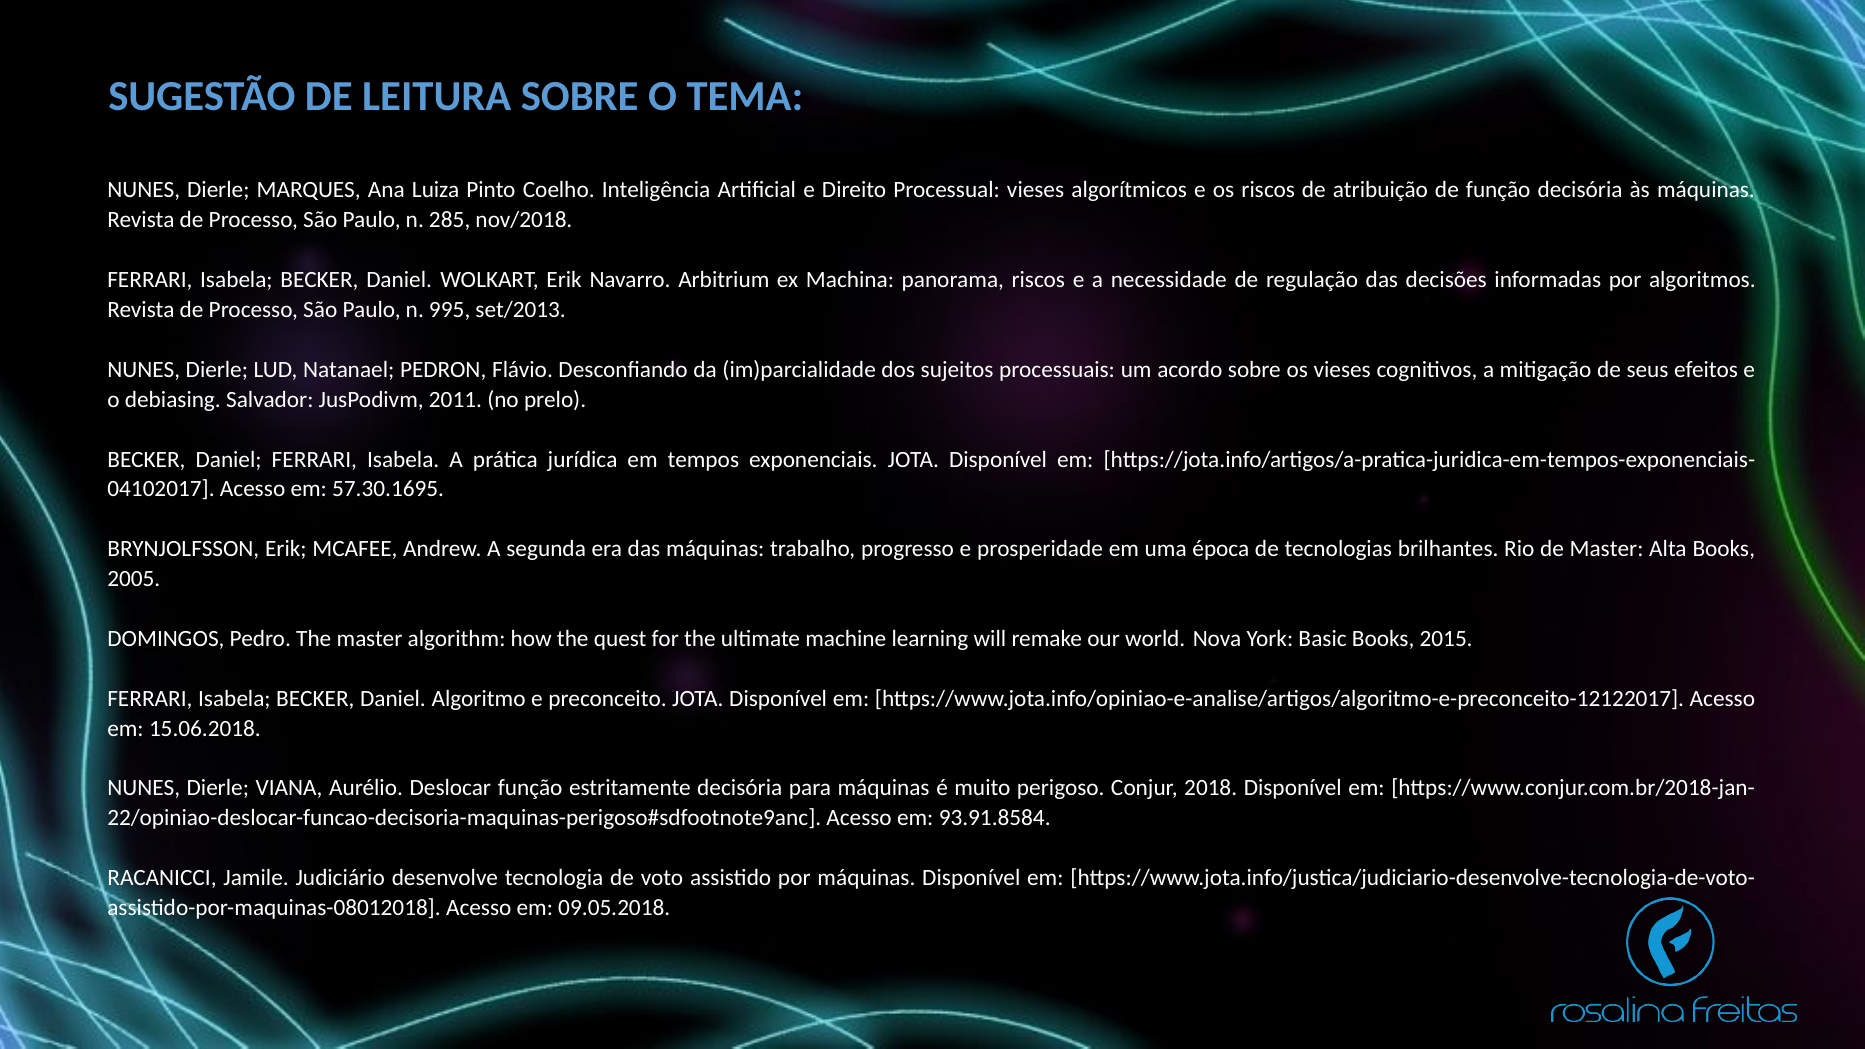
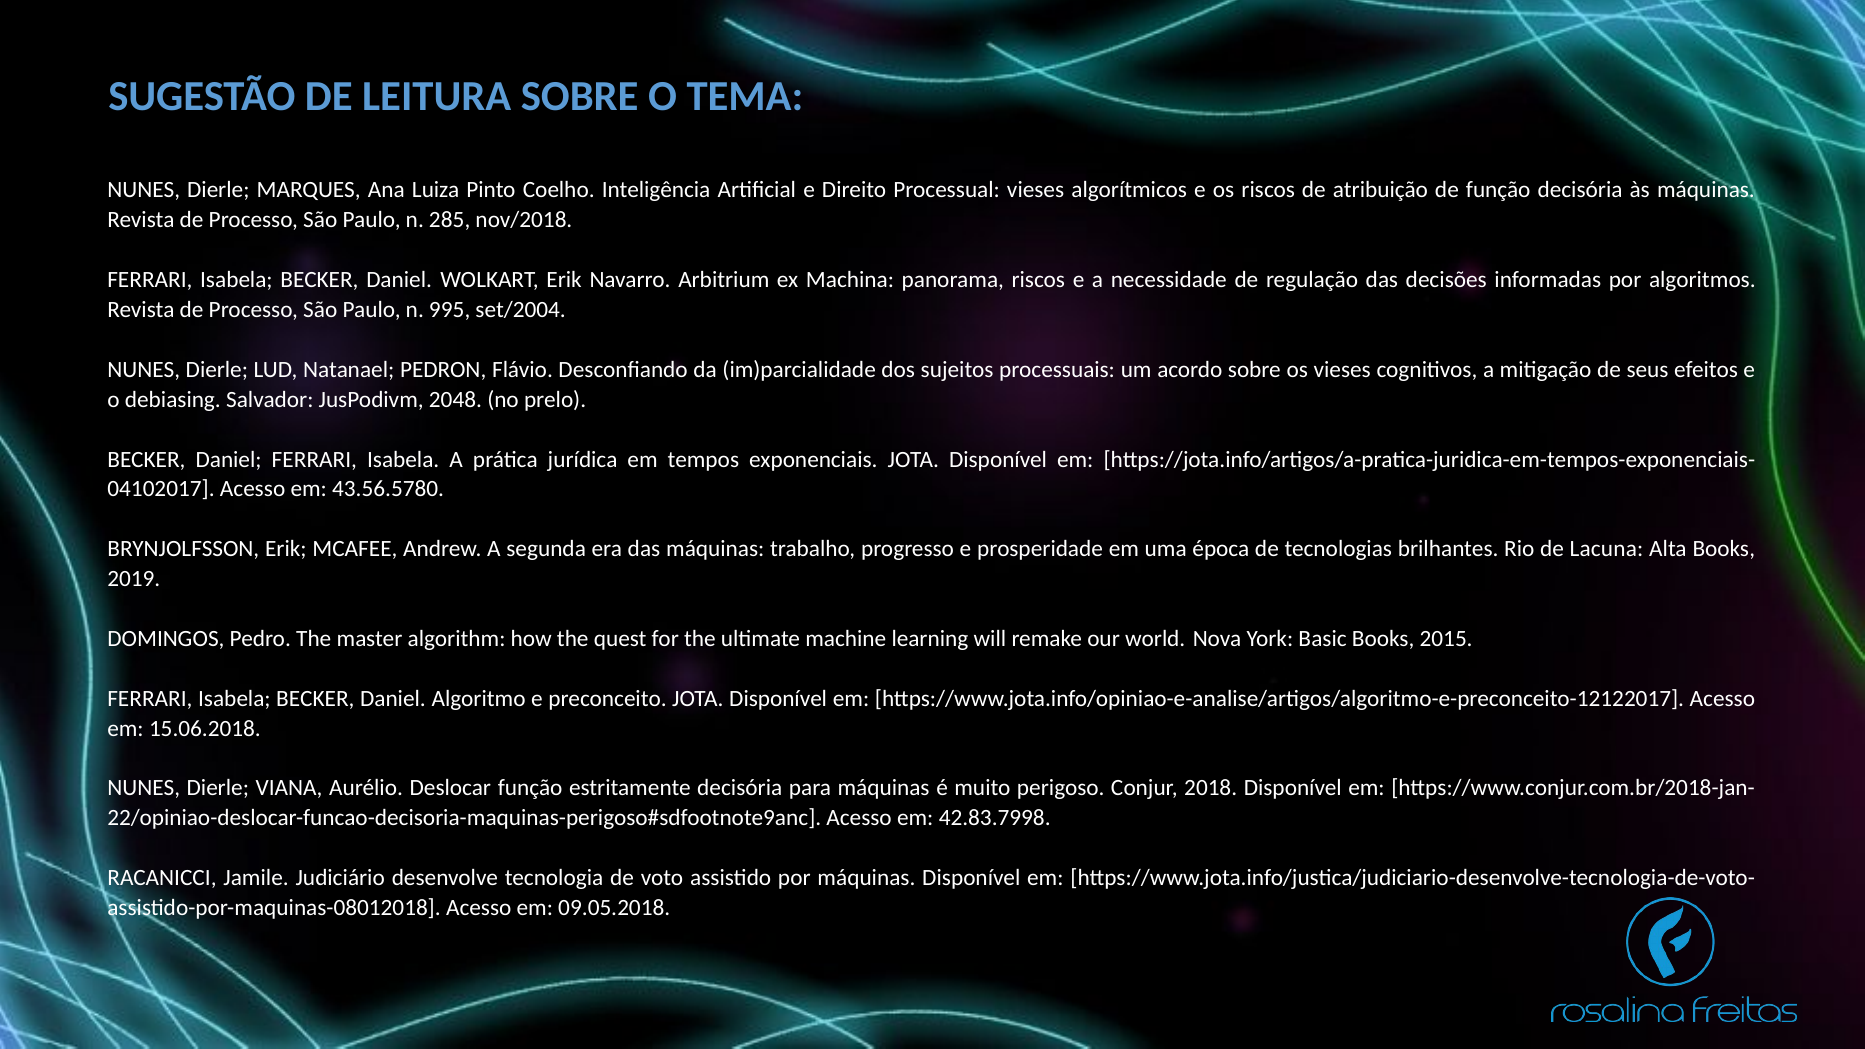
set/2013: set/2013 -> set/2004 (521, 310)
2011: 2011 -> 2048 (455, 400)
57.30.1695: 57.30.1695 -> 43.56.5780 (388, 489)
de Master: Master -> Lacuna (1607, 549)
2005: 2005 -> 2019 (134, 579)
93.91.8584: 93.91.8584 -> 42.83.7998 (995, 818)
